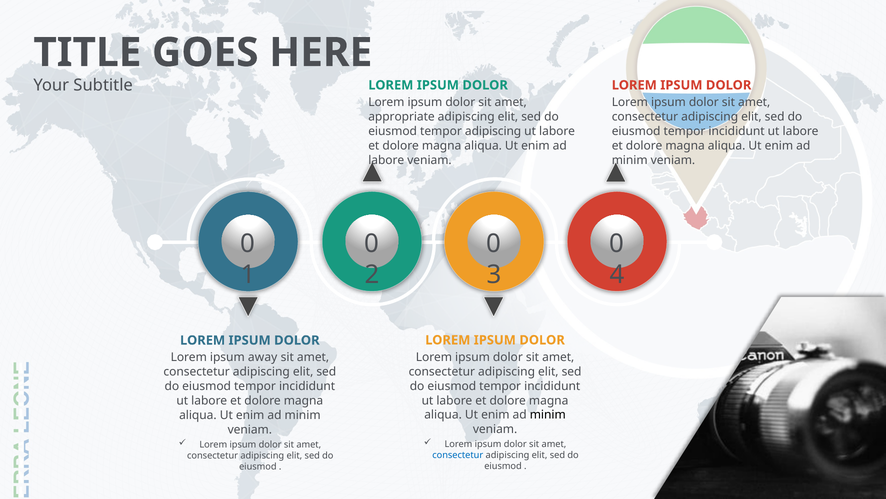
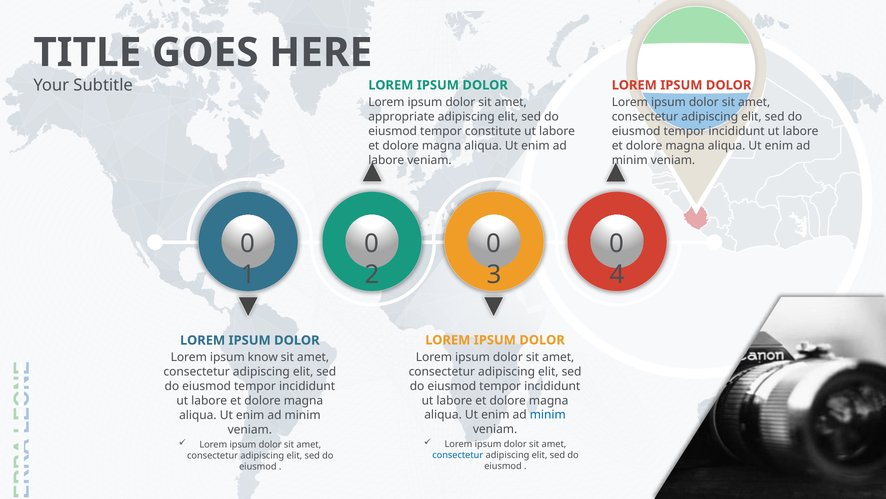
tempor adipiscing: adipiscing -> constitute (493, 131)
away: away -> know (263, 357)
minim colour: black -> blue (548, 414)
